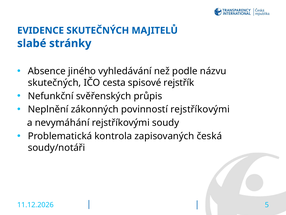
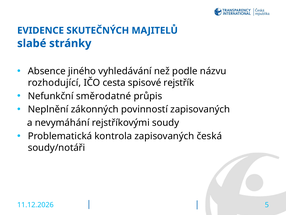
skutečných: skutečných -> rozhodující (54, 82)
svěřenských: svěřenských -> směrodatné (104, 96)
povinností rejstříkovými: rejstříkovými -> zapisovaných (200, 109)
